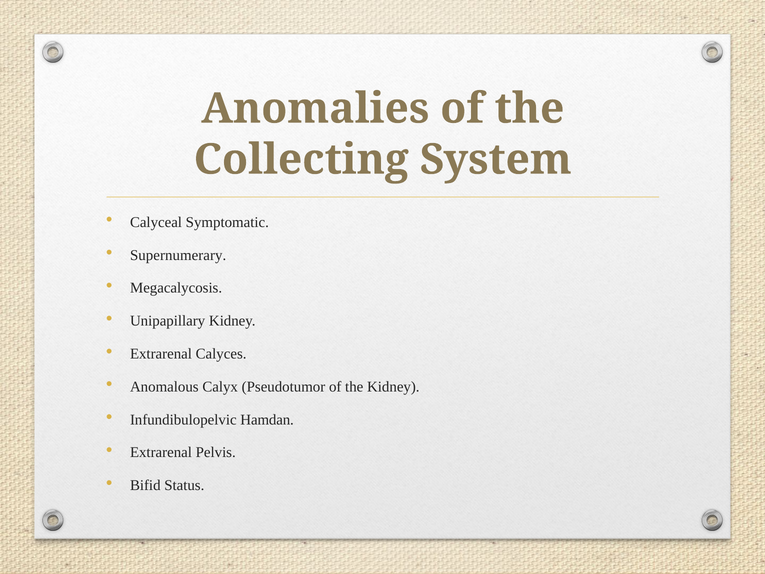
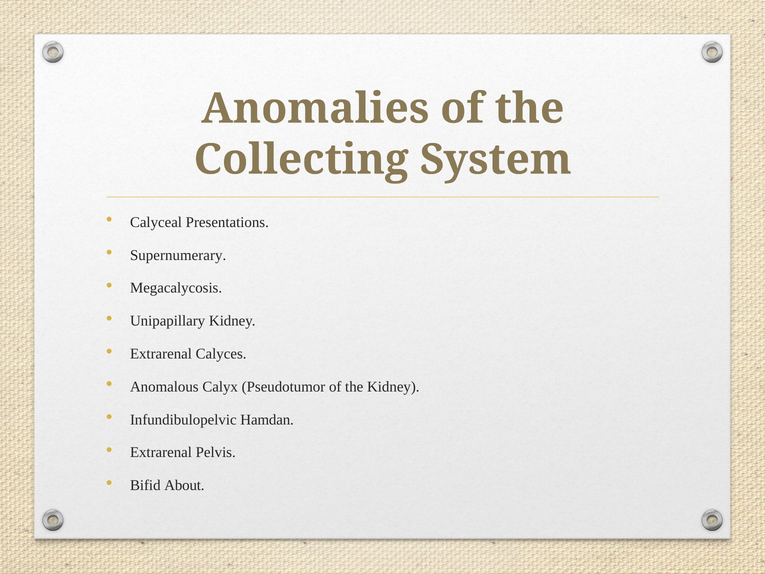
Symptomatic: Symptomatic -> Presentations (227, 222)
Status: Status -> About (184, 485)
